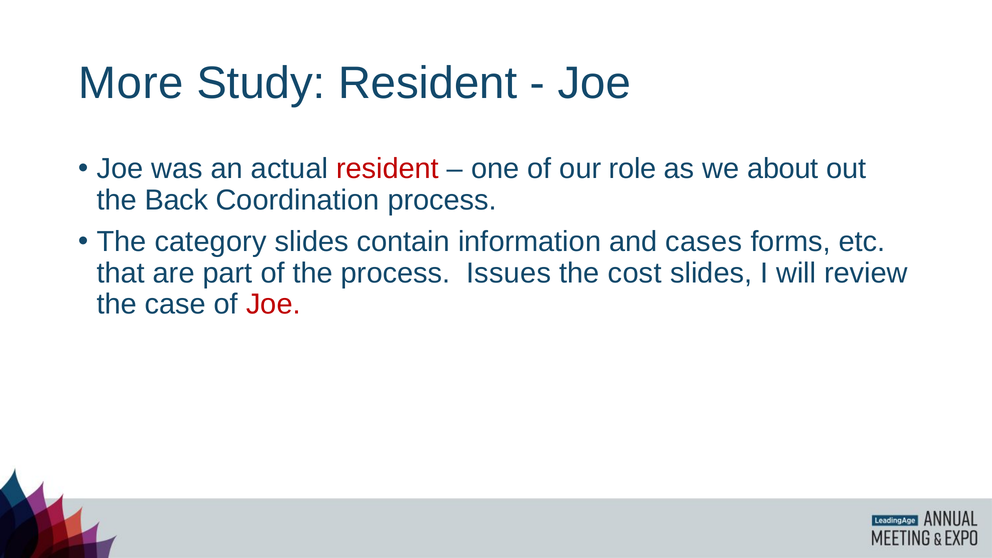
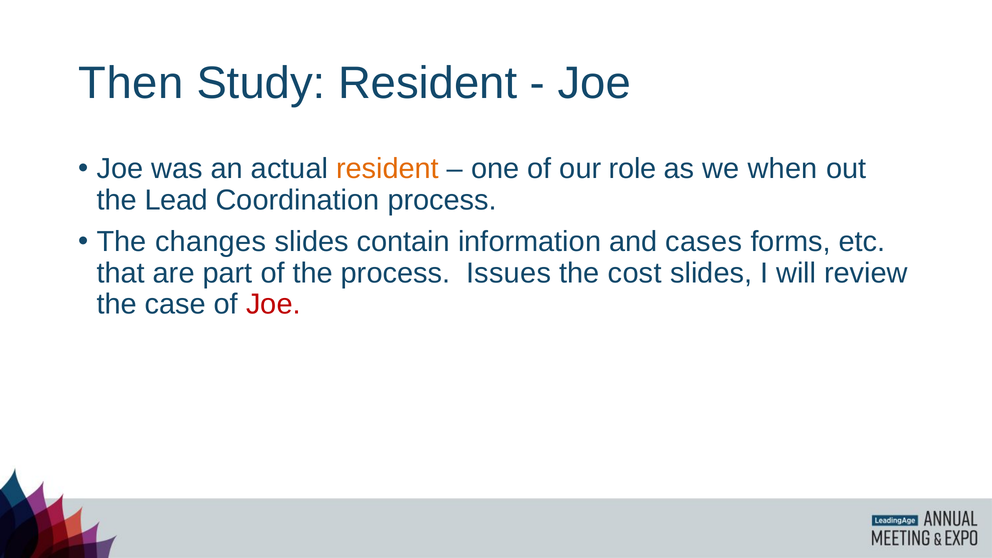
More: More -> Then (131, 83)
resident colour: red -> orange (388, 169)
about: about -> when (783, 169)
Back: Back -> Lead (176, 200)
category: category -> changes (211, 242)
